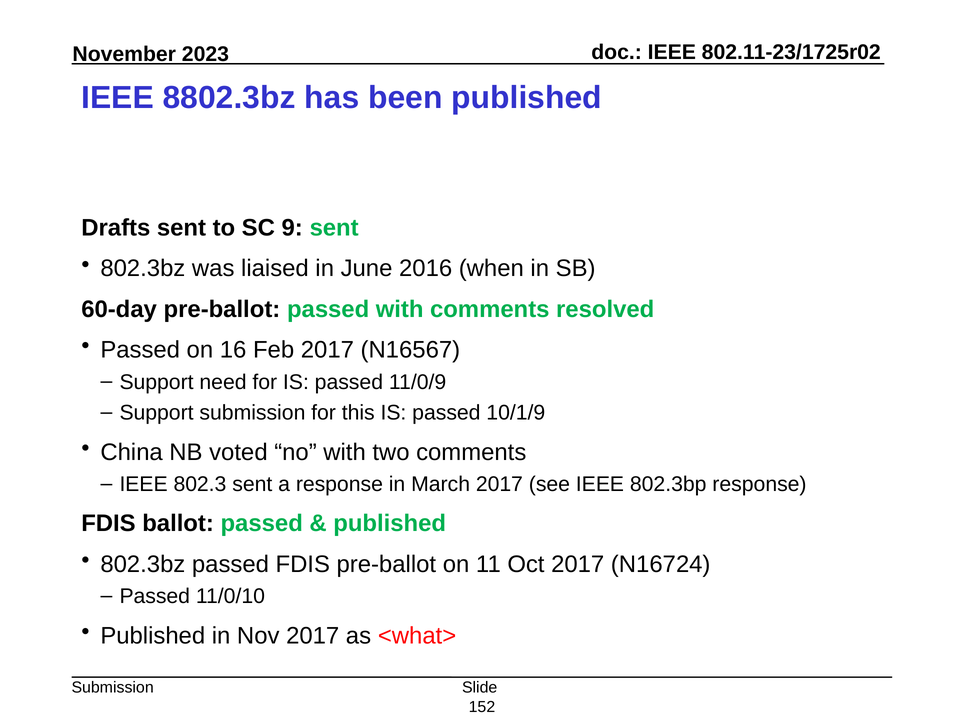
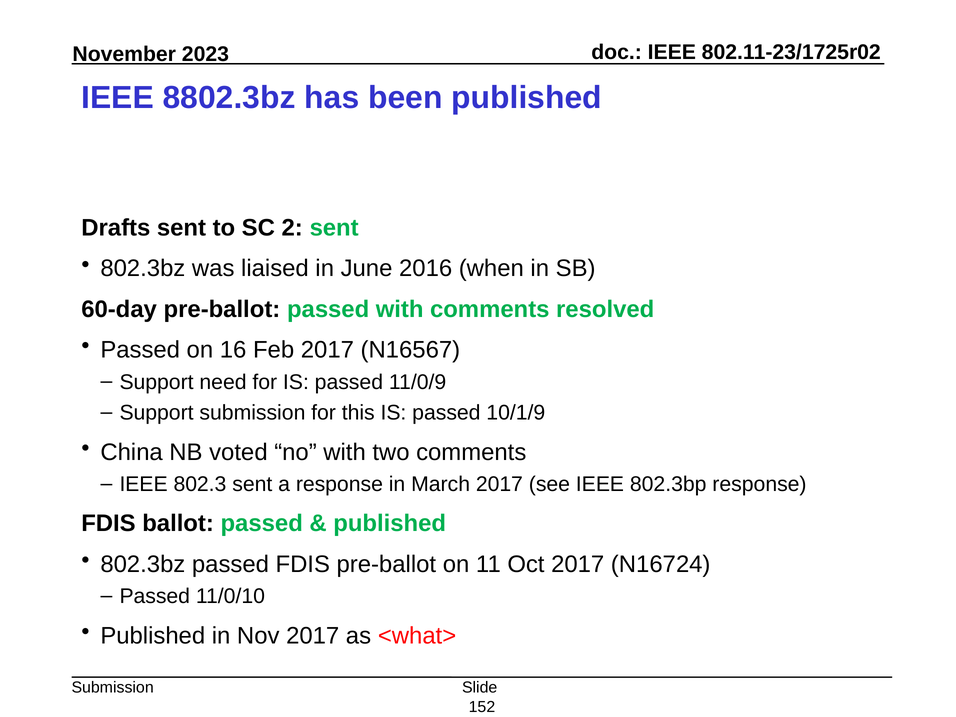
9: 9 -> 2 (292, 228)
